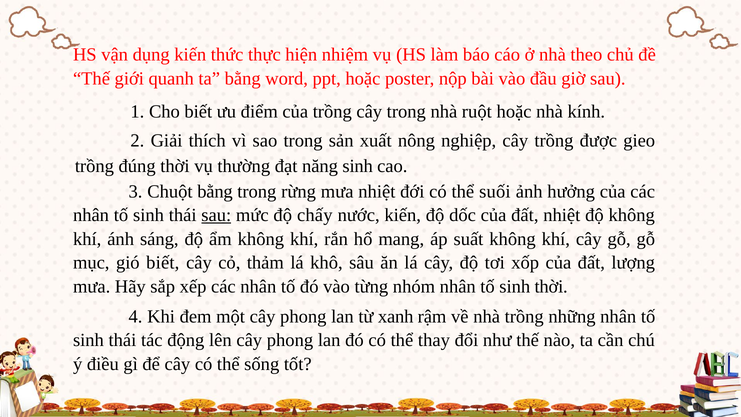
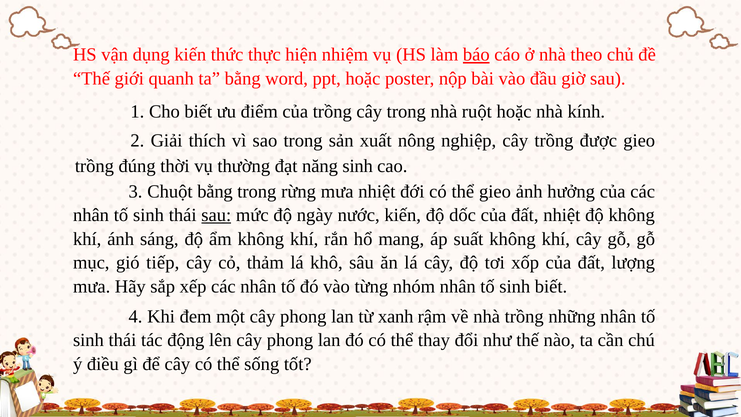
báo underline: none -> present (476, 55)
thể suối: suối -> gieo (495, 191)
chấy: chấy -> ngày (315, 215)
gió biết: biết -> tiếp (163, 263)
sinh thời: thời -> biết (551, 287)
